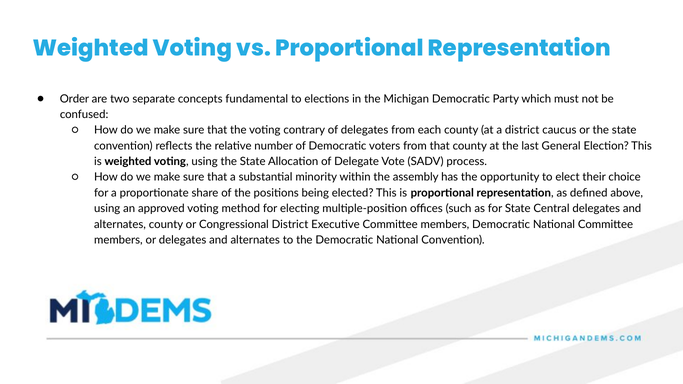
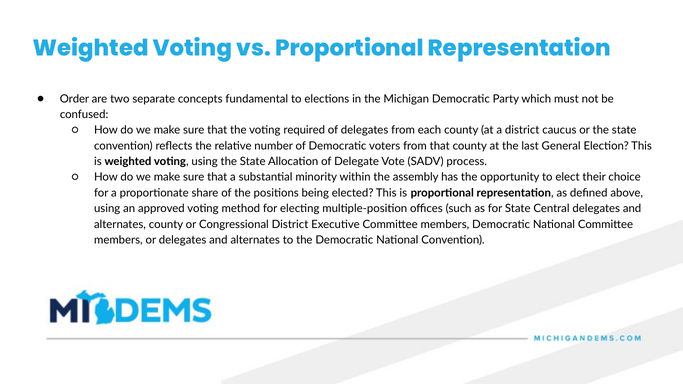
contrary: contrary -> required (304, 130)
